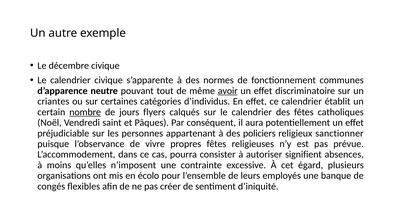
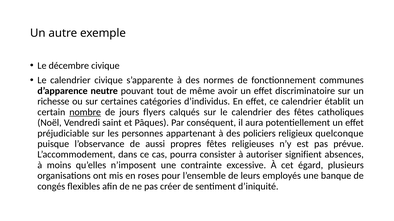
avoir underline: present -> none (228, 91)
criantes: criantes -> richesse (53, 102)
sanctionner: sanctionner -> quelconque (339, 134)
vivre: vivre -> aussi (155, 144)
écolo: écolo -> roses (148, 176)
